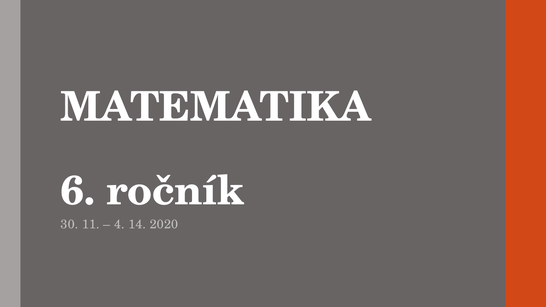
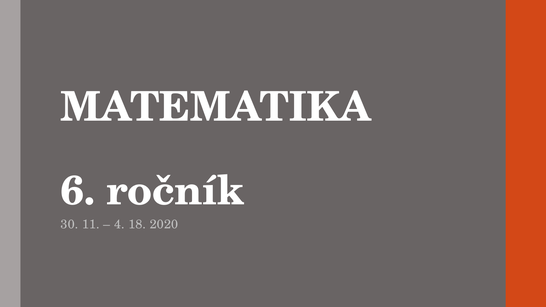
14: 14 -> 18 (137, 224)
